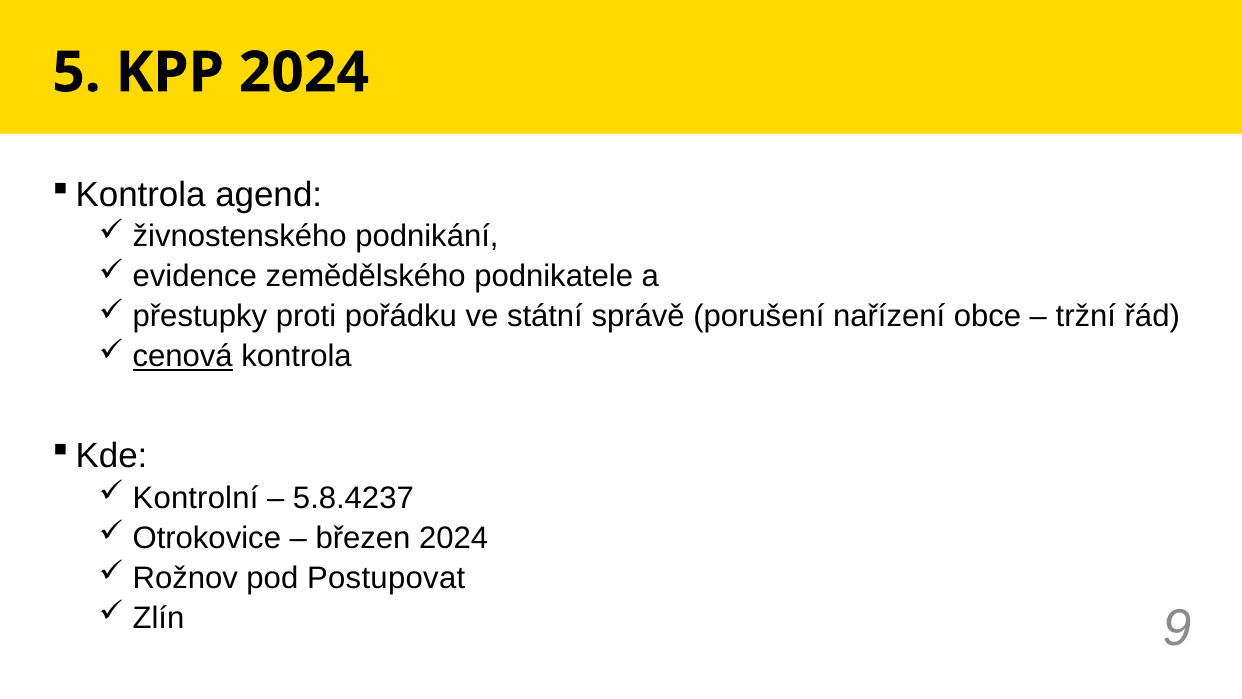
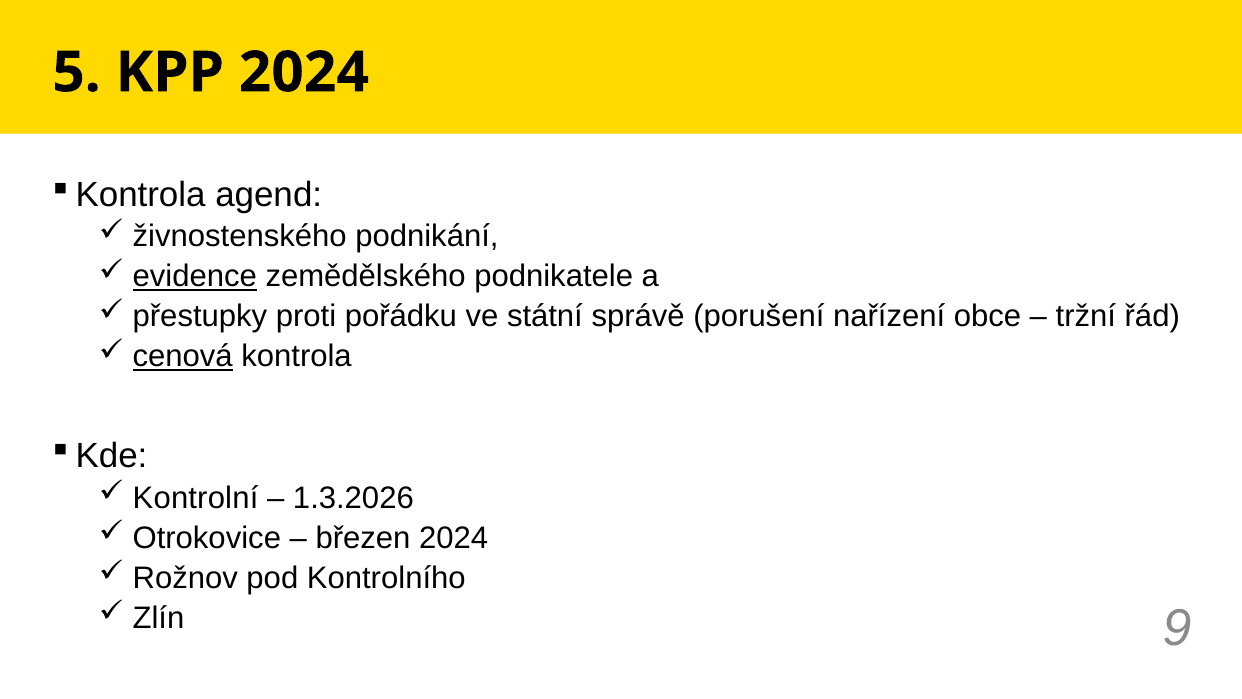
evidence underline: none -> present (195, 277)
5.8.4237: 5.8.4237 -> 1.3.2026 (353, 498)
Postupovat: Postupovat -> Kontrolního (386, 578)
